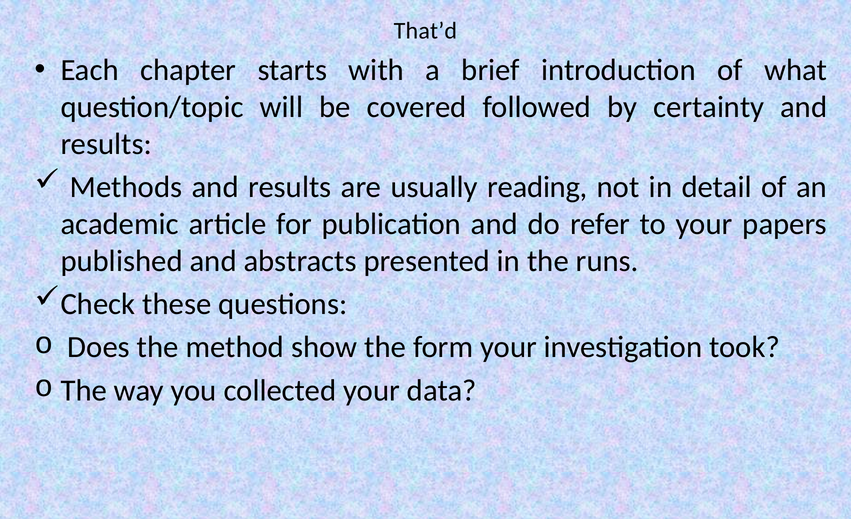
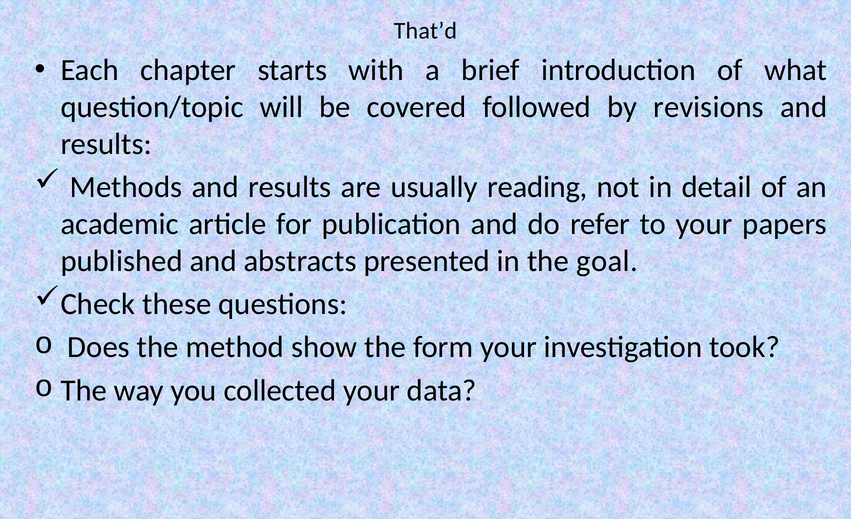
certainty: certainty -> revisions (709, 107)
runs: runs -> goal (607, 261)
